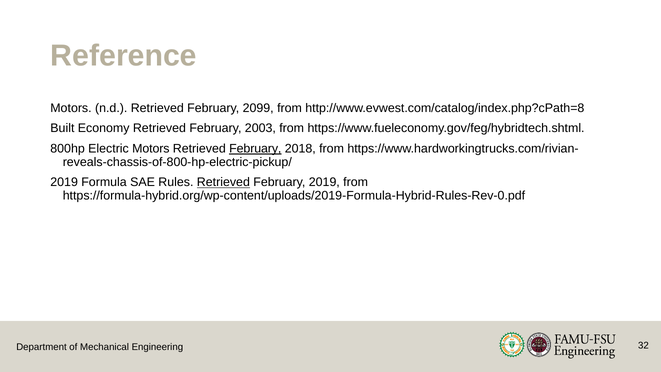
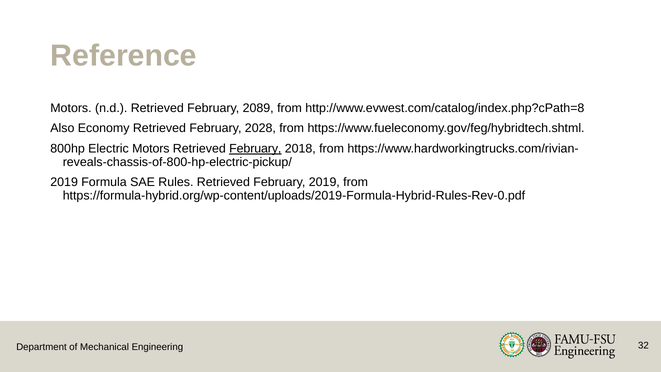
2099: 2099 -> 2089 (258, 108)
Built: Built -> Also (62, 128)
2003: 2003 -> 2028 (260, 128)
Retrieved underline: present -> none (223, 182)
